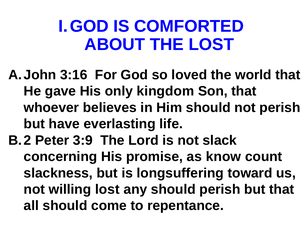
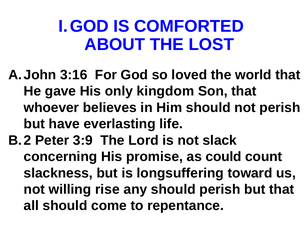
know: know -> could (224, 157)
willing lost: lost -> rise (107, 190)
